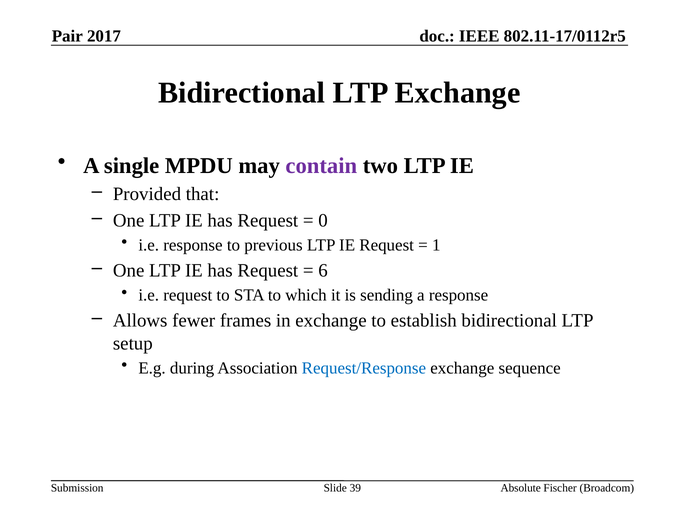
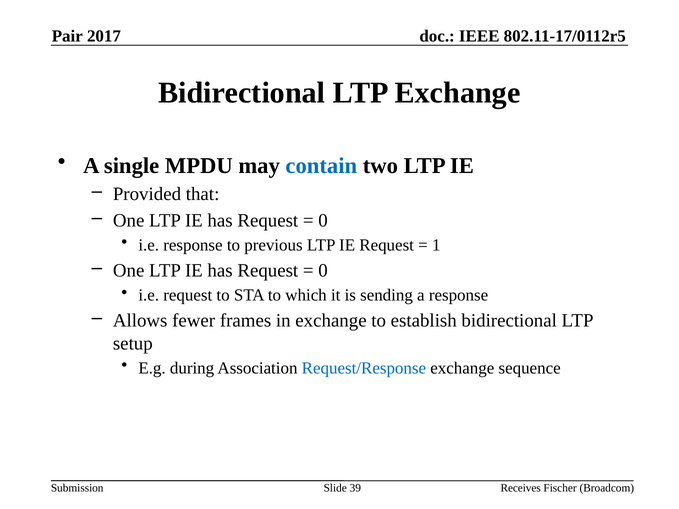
contain colour: purple -> blue (321, 166)
6: 6 -> 0 (323, 271)
Absolute: Absolute -> Receives (521, 488)
